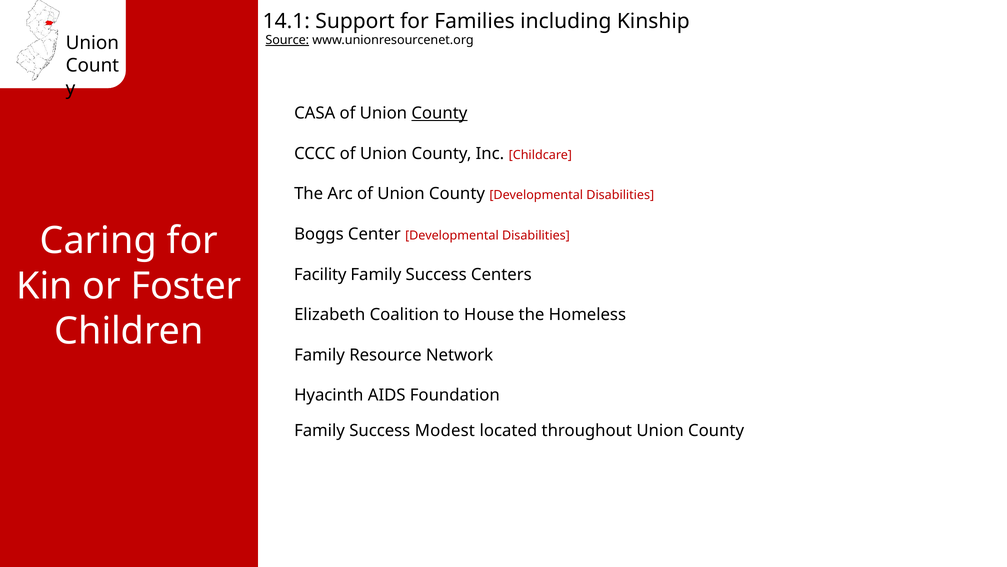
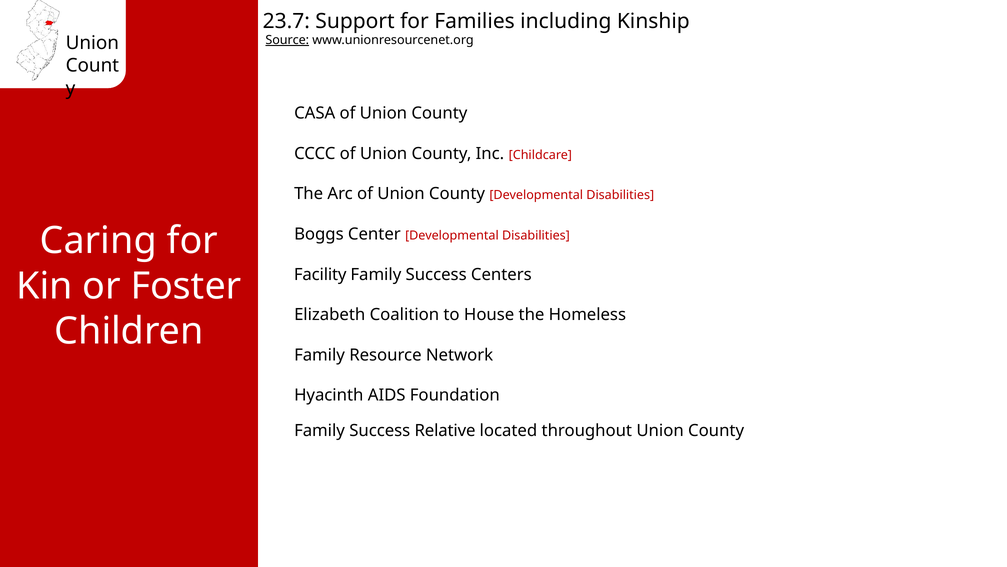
14.1: 14.1 -> 23.7 (286, 21)
County underline: present -> none (439, 113)
Modest: Modest -> Relative (445, 430)
